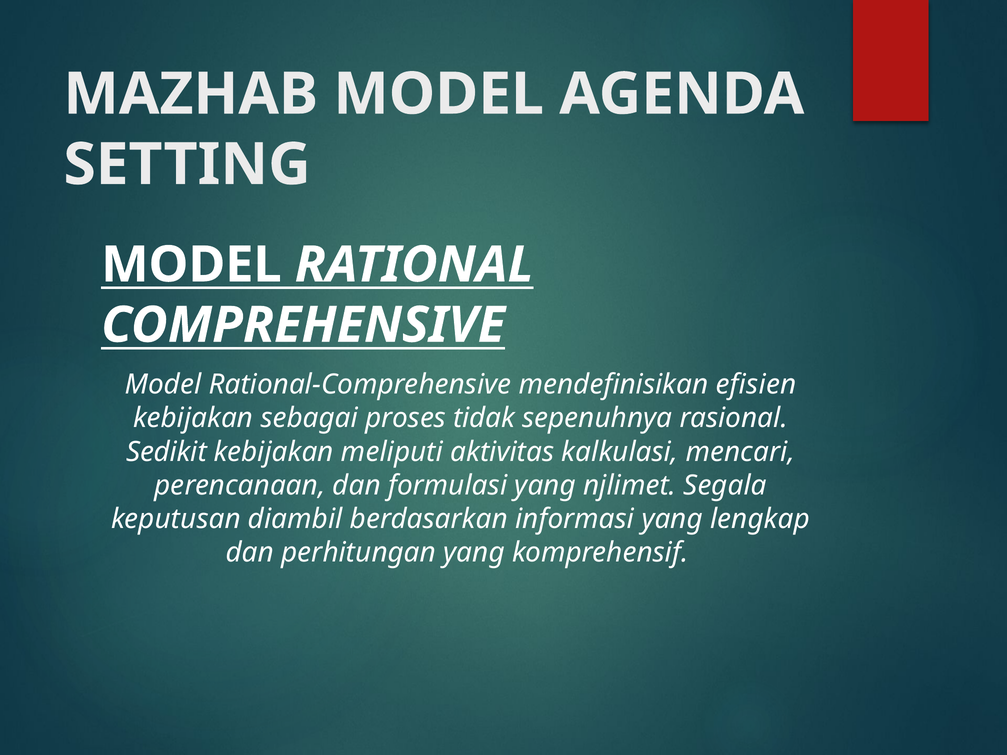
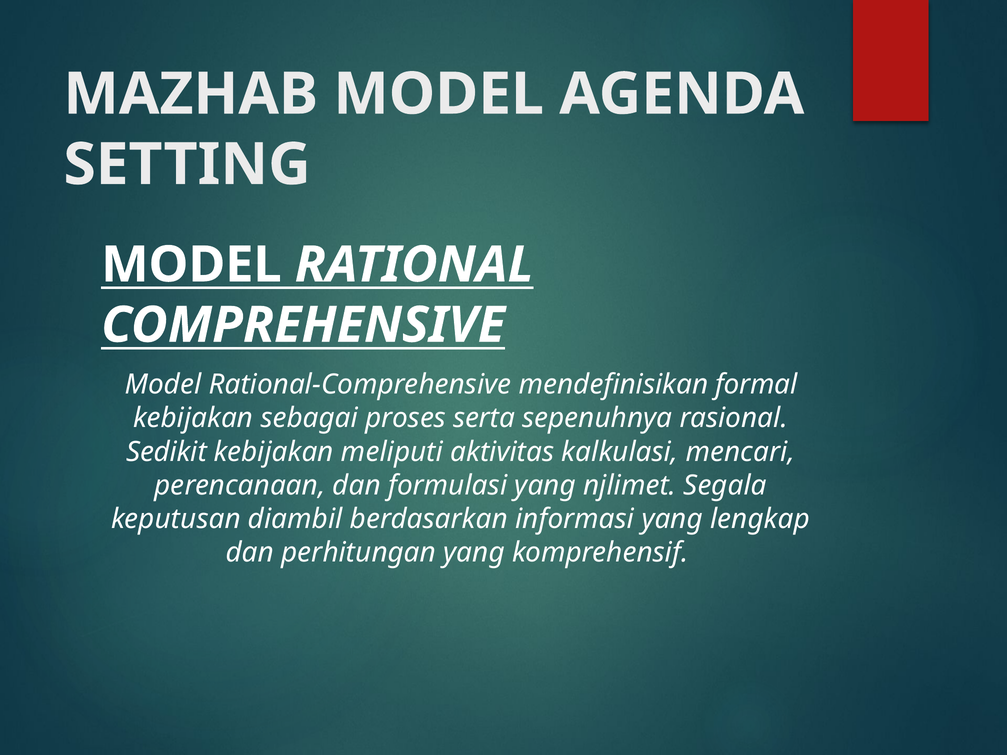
efisien: efisien -> formal (756, 385)
tidak: tidak -> serta (484, 418)
